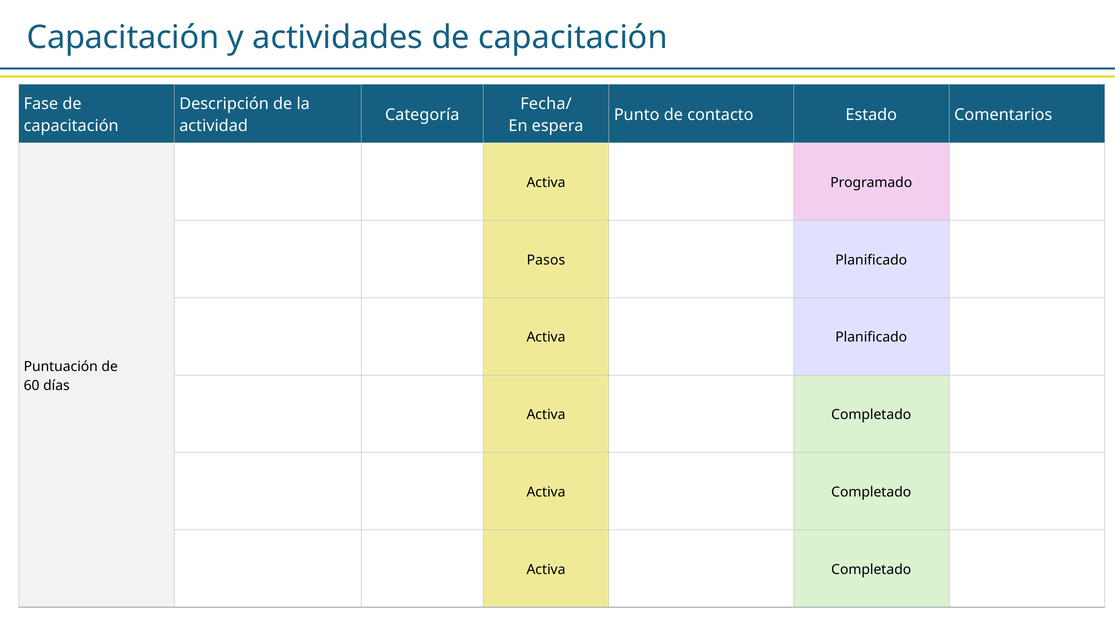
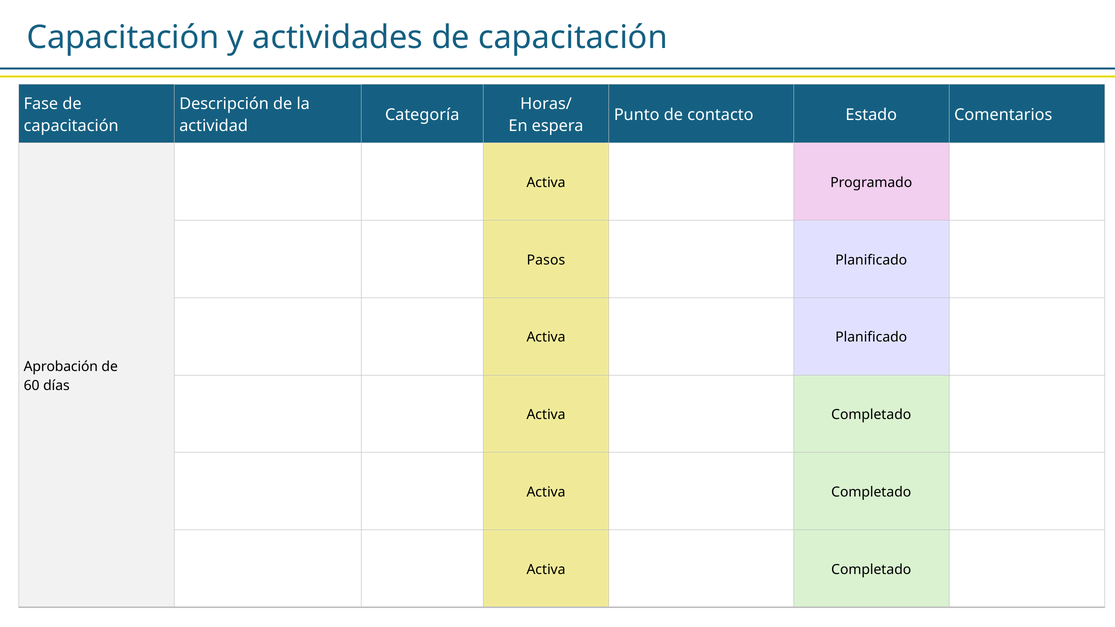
Fecha/: Fecha/ -> Horas/ (546, 104)
Puntuación: Puntuación -> Aprobación (61, 367)
